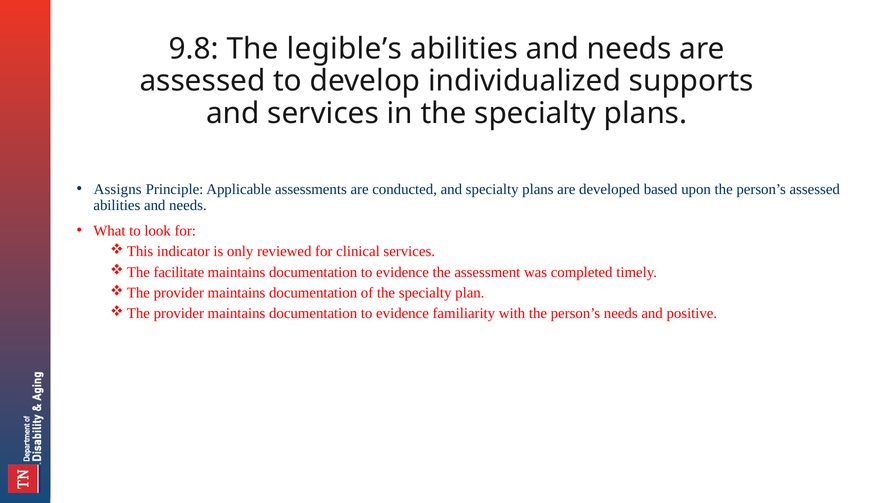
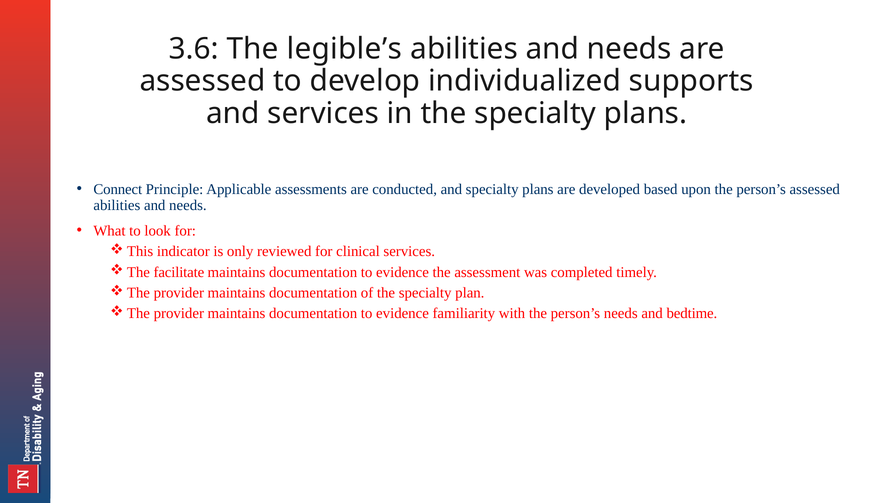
9.8: 9.8 -> 3.6 (194, 49)
Assigns: Assigns -> Connect (118, 189)
positive: positive -> bedtime (692, 313)
